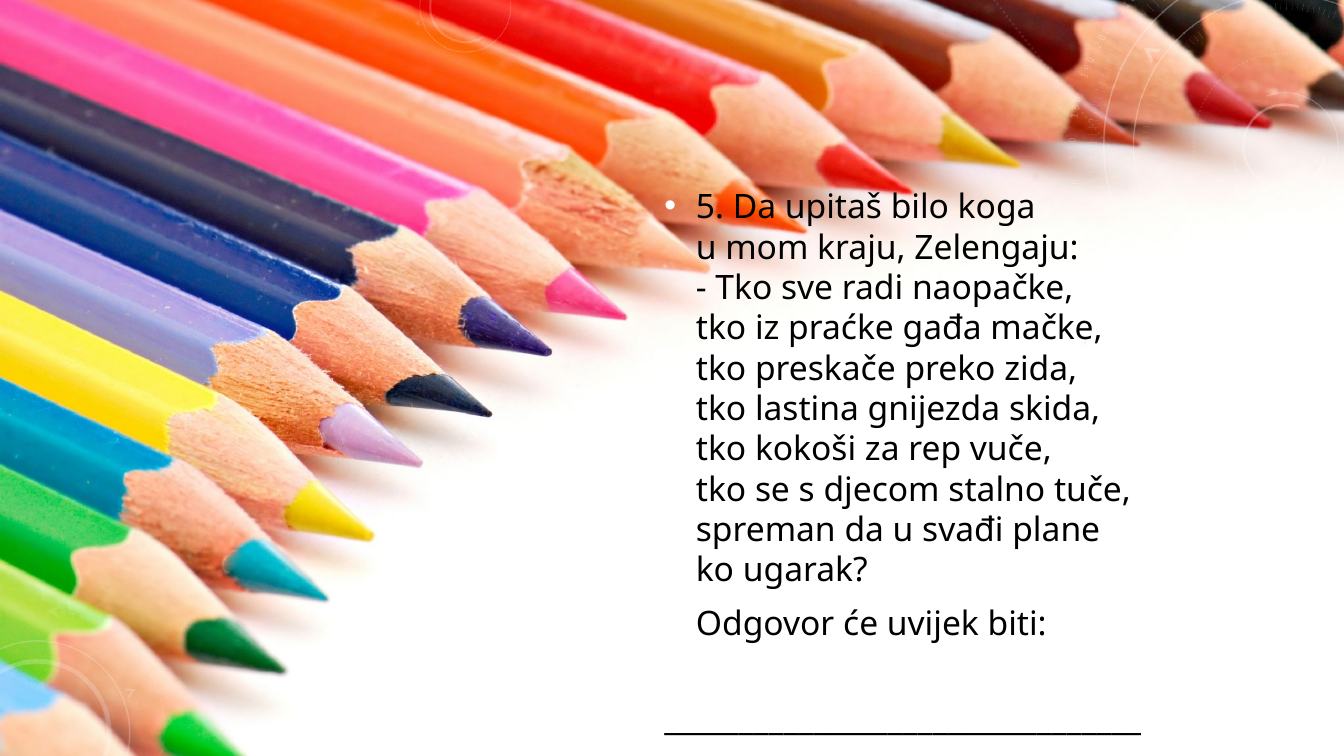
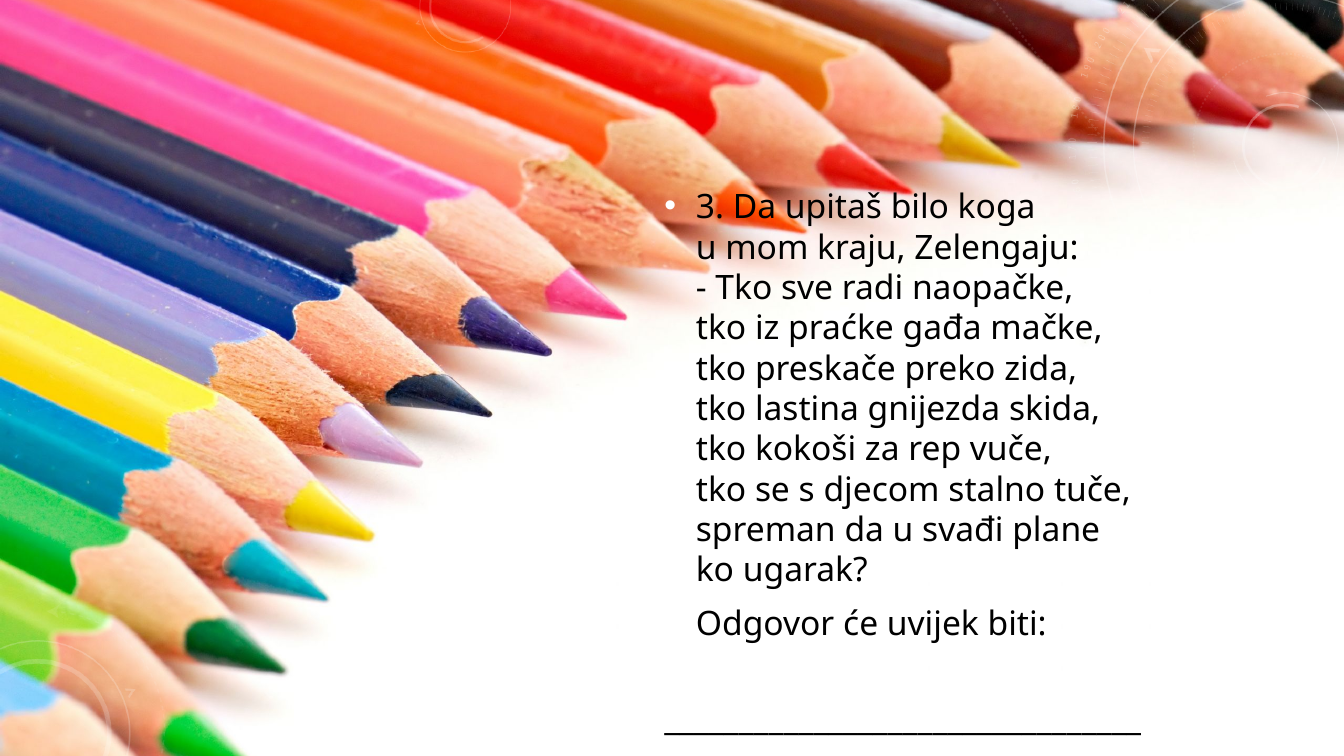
5: 5 -> 3 (710, 208)
